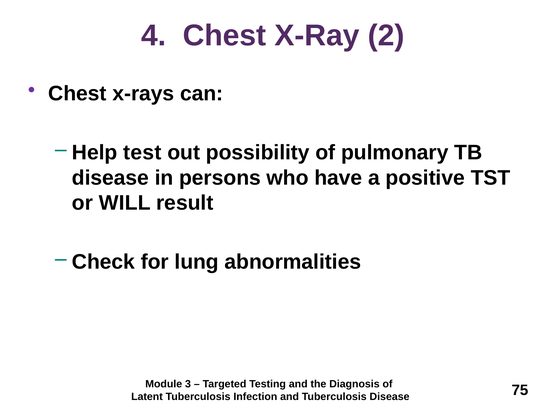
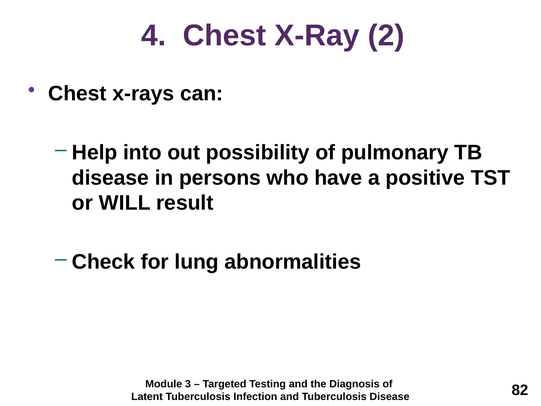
test: test -> into (142, 152)
75: 75 -> 82 (520, 390)
